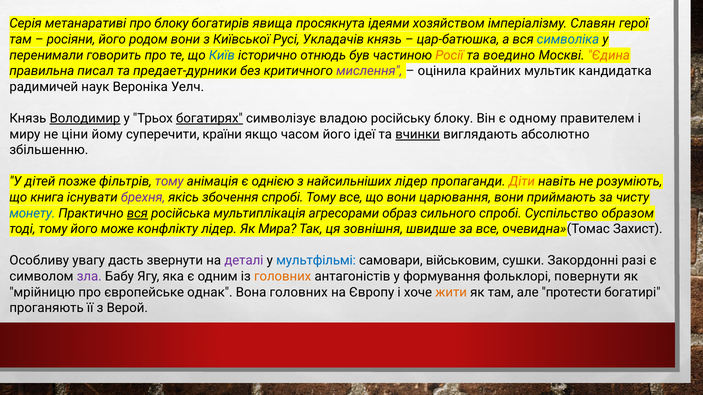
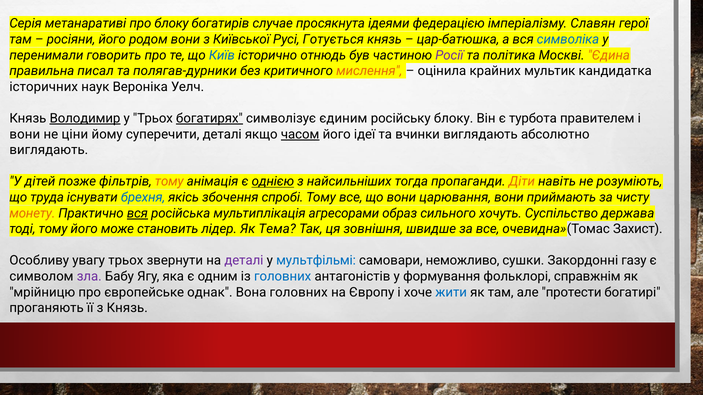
явища: явища -> случае (273, 24)
хозяйством: хозяйством -> федерацією (449, 24)
Укладачів: Укладачів -> Готується (333, 39)
Росії colour: orange -> purple (449, 55)
воедино: воедино -> політика (509, 55)
предает-дурники: предает-дурники -> полягав-дурники (185, 71)
мислення colour: purple -> orange (369, 71)
радимичей: радимичей -> історичних (44, 87)
владою: владою -> єдиним (343, 119)
одному: одному -> турбота (533, 119)
миру: миру -> вони (25, 134)
суперечити країни: країни -> деталі (222, 134)
часом underline: none -> present (300, 134)
вчинки underline: present -> none (418, 134)
збільшенню: збільшенню -> виглядають (49, 150)
тому colour: purple -> orange (169, 182)
однією underline: none -> present (273, 182)
найсильніших лідер: лідер -> тогда (411, 182)
книга: книга -> труда (47, 198)
брехня colour: purple -> blue (143, 198)
монету colour: blue -> orange (32, 213)
сильного спробі: спробі -> хочуть (501, 213)
образом: образом -> держава (628, 213)
конфлікту: конфлікту -> становить (168, 229)
Мира: Мира -> Тема (277, 229)
увагу дасть: дасть -> трьох (126, 261)
військовим: військовим -> неможливо (463, 261)
разі: разі -> газу (634, 261)
головних colour: orange -> blue (283, 277)
повернути: повернути -> справжнім (587, 277)
жити colour: orange -> blue (451, 293)
з Верой: Верой -> Князь (127, 308)
